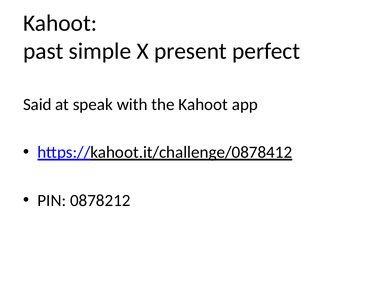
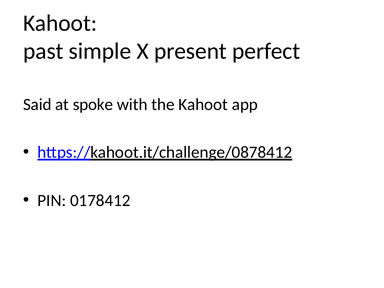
speak: speak -> spoke (93, 104)
0878212: 0878212 -> 0178412 (100, 200)
